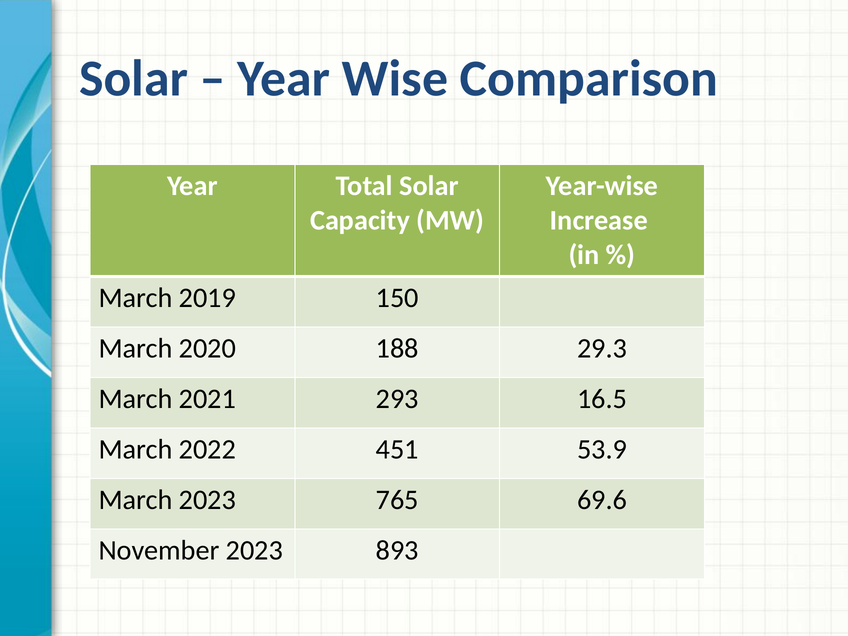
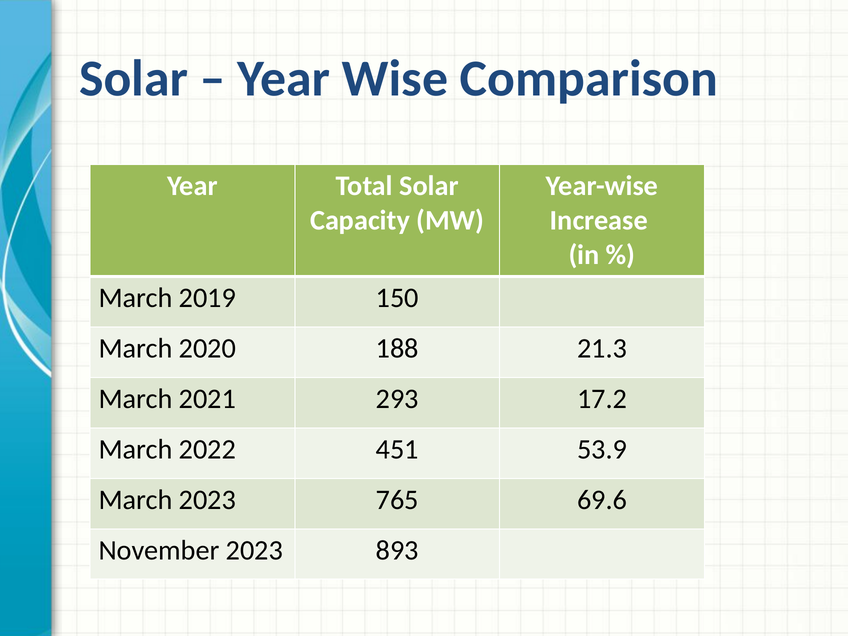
29.3: 29.3 -> 21.3 (602, 349)
16.5: 16.5 -> 17.2 (602, 399)
